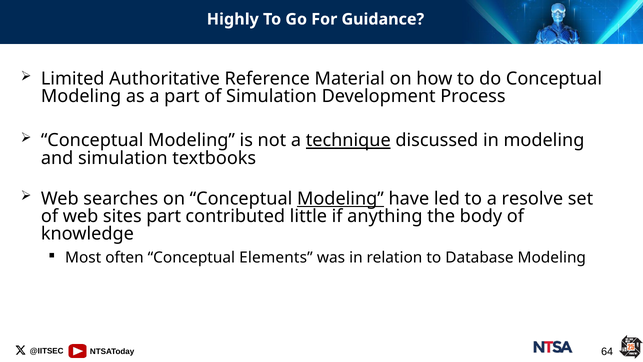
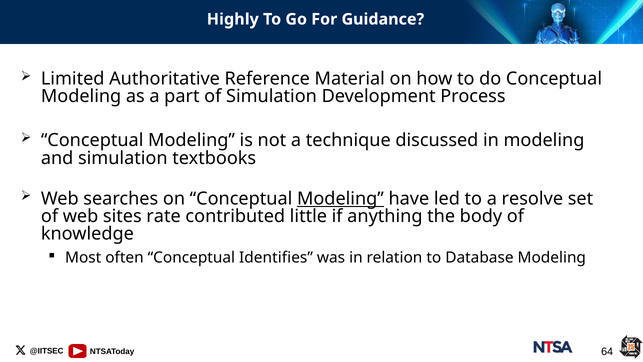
technique underline: present -> none (348, 140)
sites part: part -> rate (164, 216)
Elements: Elements -> Identifies (276, 257)
